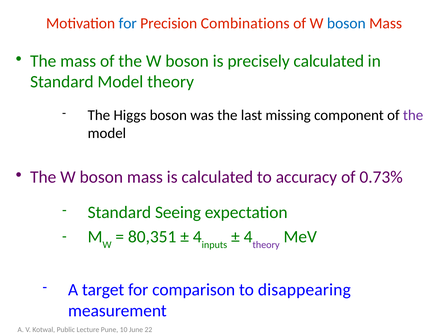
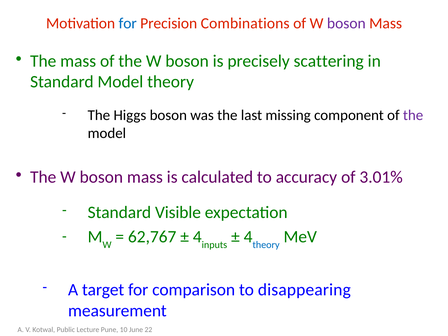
boson colour: blue -> purple (346, 24)
precisely calculated: calculated -> scattering (329, 61)
0.73%: 0.73% -> 3.01% (381, 177)
Seeing: Seeing -> Visible (178, 212)
80,351: 80,351 -> 62,767 (152, 237)
theory colour: purple -> blue (266, 245)
